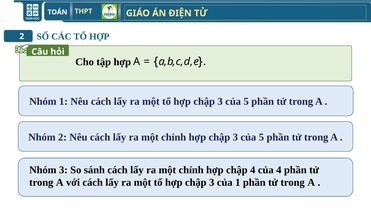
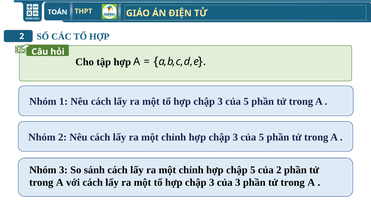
chập 4: 4 -> 5 (253, 171)
của 4: 4 -> 2 (279, 171)
của 1: 1 -> 3 (238, 183)
